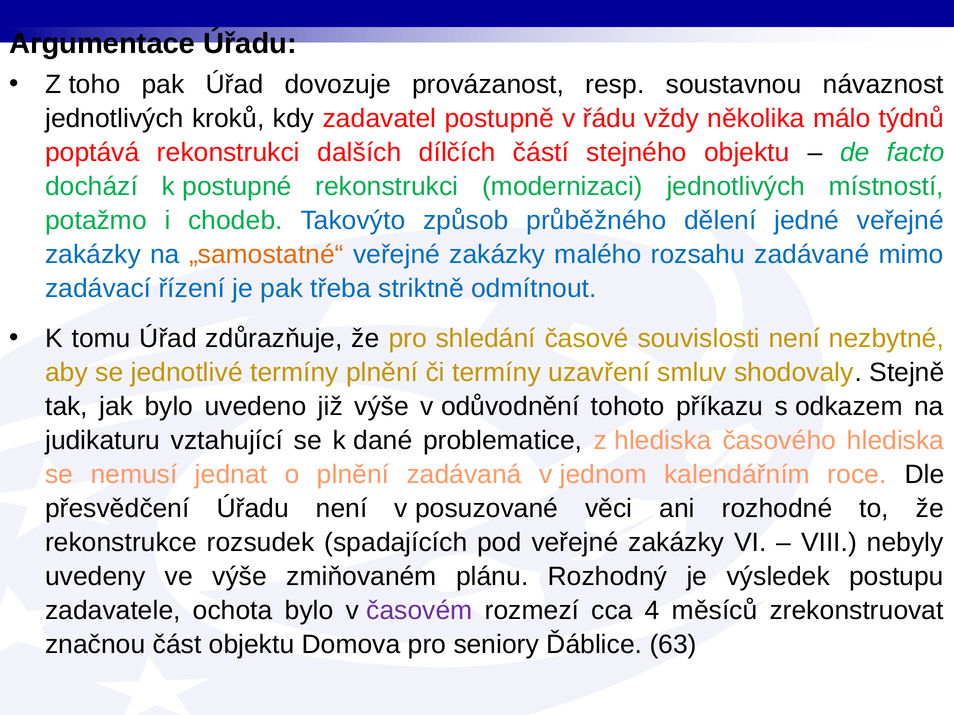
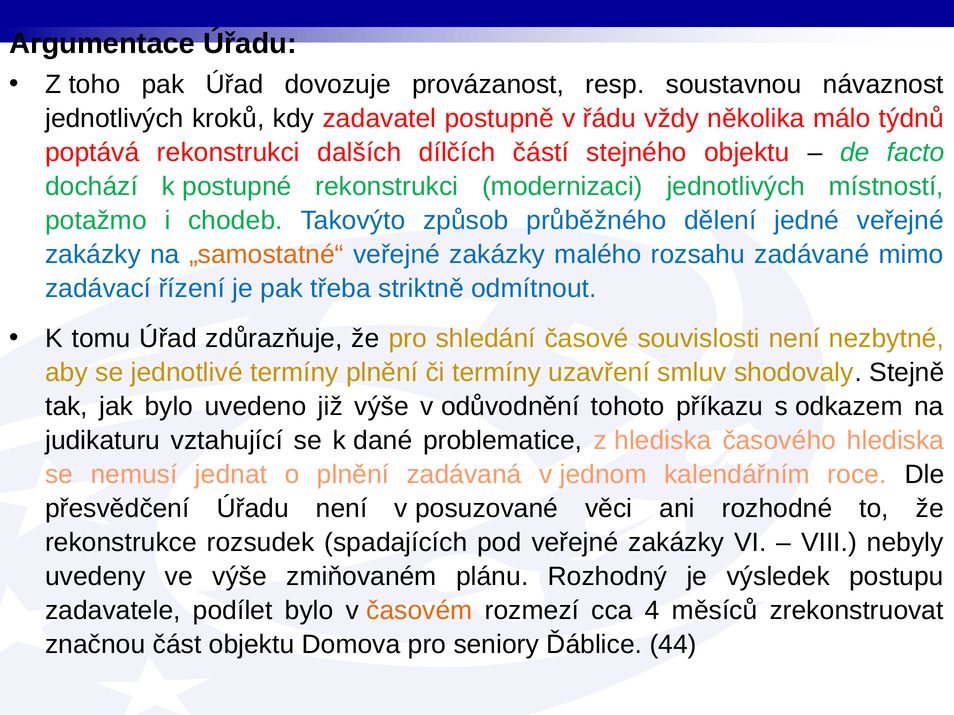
ochota: ochota -> podílet (233, 611)
časovém colour: purple -> orange (419, 611)
63: 63 -> 44 (673, 645)
